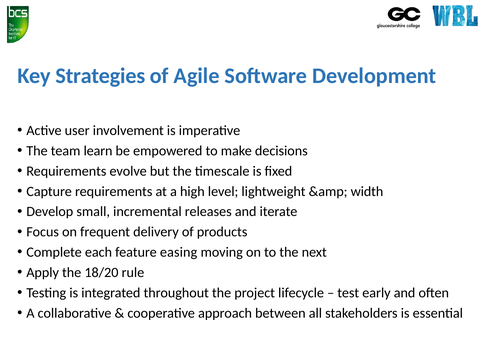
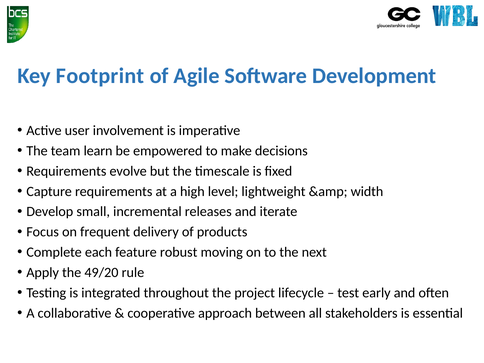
Strategies: Strategies -> Footprint (100, 76)
easing: easing -> robust (179, 252)
18/20: 18/20 -> 49/20 (101, 273)
